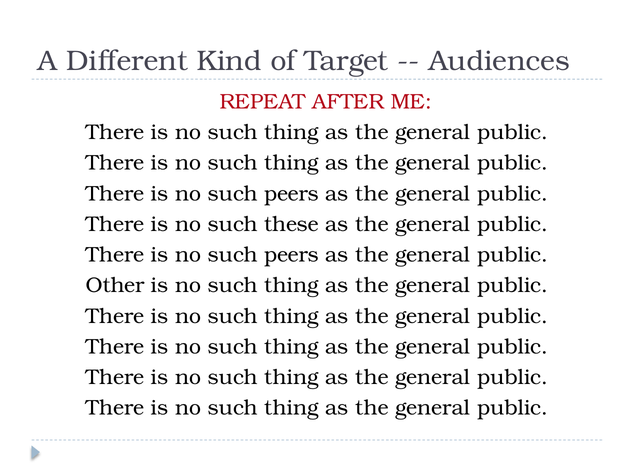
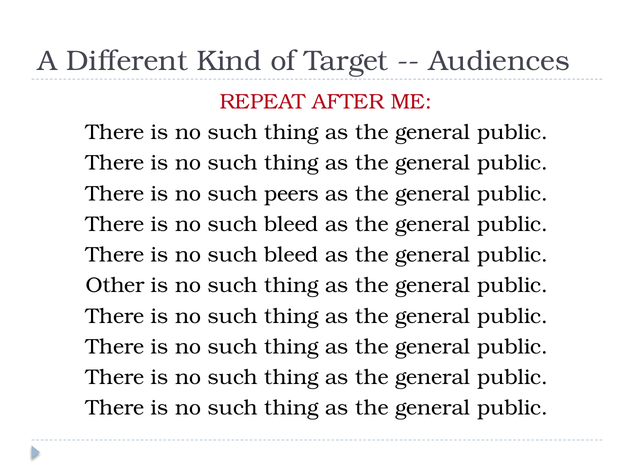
these: these -> bleed (291, 224)
peers: peers -> bleed (291, 255)
